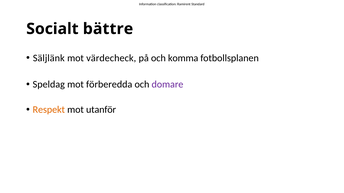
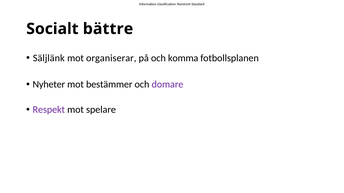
värdecheck: värdecheck -> organiserar (111, 58)
Speldag: Speldag -> Nyheter (49, 85)
förberedda: förberedda -> bestämmer (109, 85)
Respekt colour: orange -> purple (49, 110)
utanför: utanför -> spelare (101, 110)
